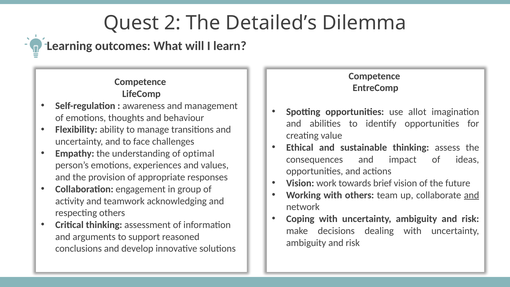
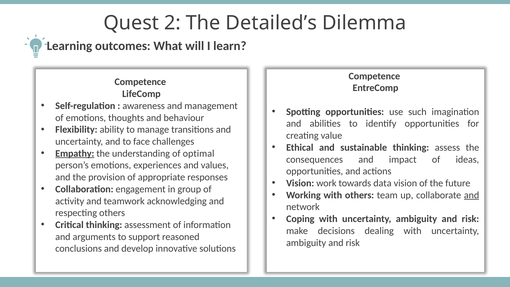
allot: allot -> such (417, 112)
Empathy underline: none -> present (75, 153)
brief: brief -> data (382, 183)
